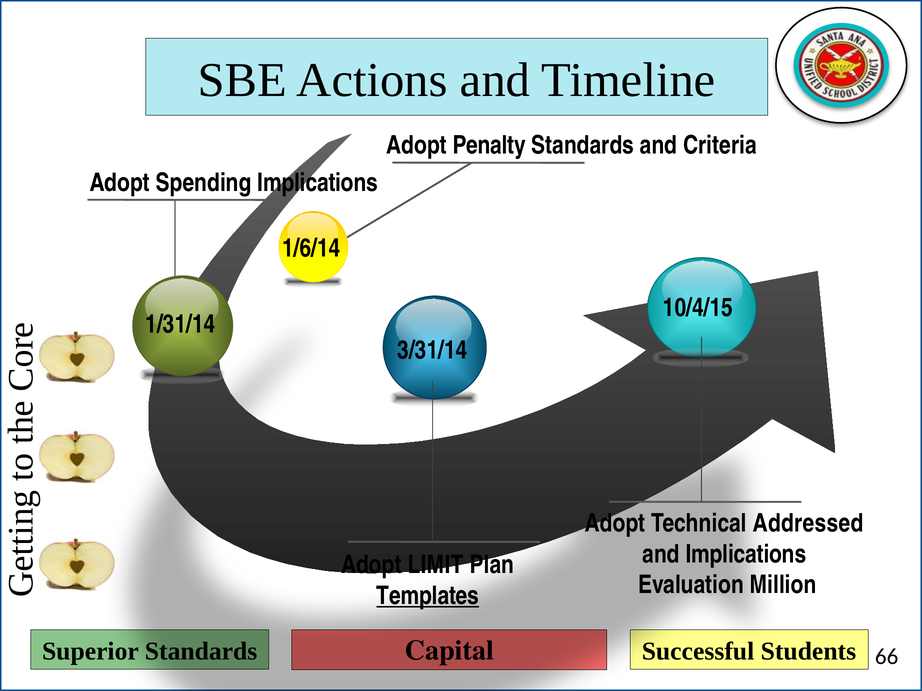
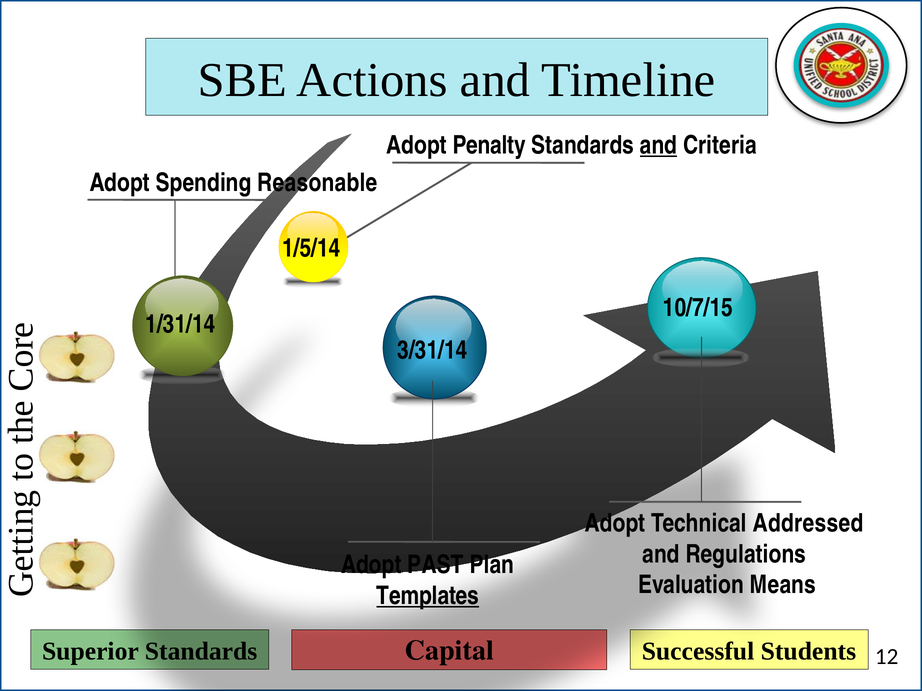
and underline: none -> present (659, 145)
Spending Implications: Implications -> Reasonable (317, 183)
1/6/14: 1/6/14 -> 1/5/14 (311, 249)
10/4/15: 10/4/15 -> 10/7/15 (698, 308)
and Implications: Implications -> Regulations (746, 555)
LIMIT: LIMIT -> PAST (436, 565)
Million: Million -> Means (783, 585)
66: 66 -> 12 (887, 657)
